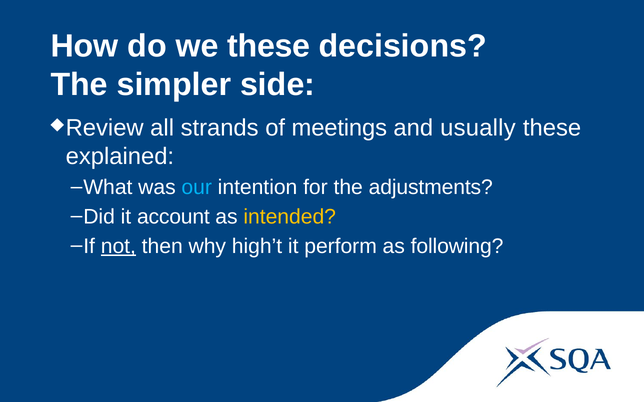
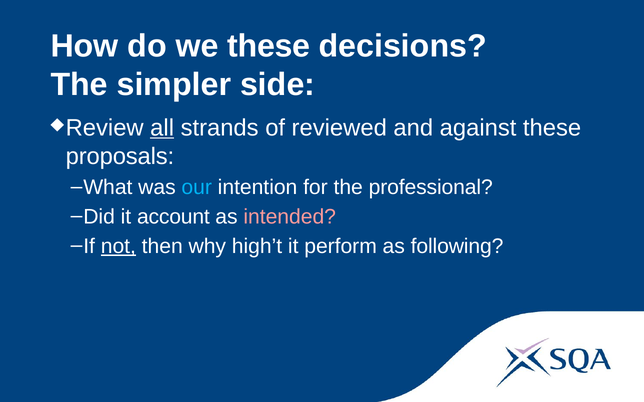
all underline: none -> present (162, 128)
meetings: meetings -> reviewed (339, 128)
usually: usually -> against (478, 128)
explained: explained -> proposals (120, 157)
adjustments: adjustments -> professional (431, 187)
intended colour: yellow -> pink (290, 217)
